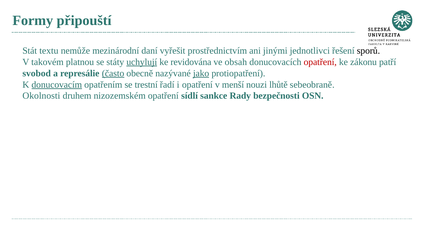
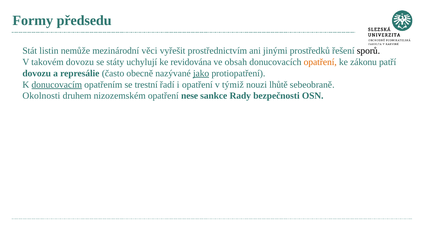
připouští: připouští -> předsedu (84, 21)
textu: textu -> listin (49, 51)
daní: daní -> věci (149, 51)
jednotlivci: jednotlivci -> prostředků (310, 51)
takovém platnou: platnou -> dovozu (80, 62)
uchylují underline: present -> none (142, 62)
opatření colour: red -> orange (320, 62)
svobod: svobod -> dovozu (37, 73)
často underline: present -> none (113, 73)
menší: menší -> týmiž (233, 85)
sídlí: sídlí -> nese (190, 96)
